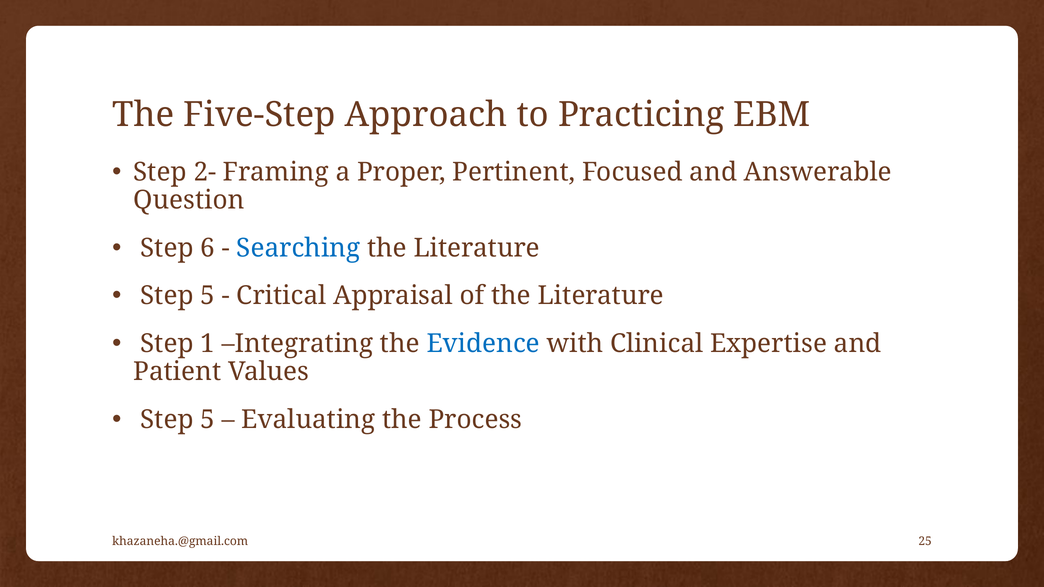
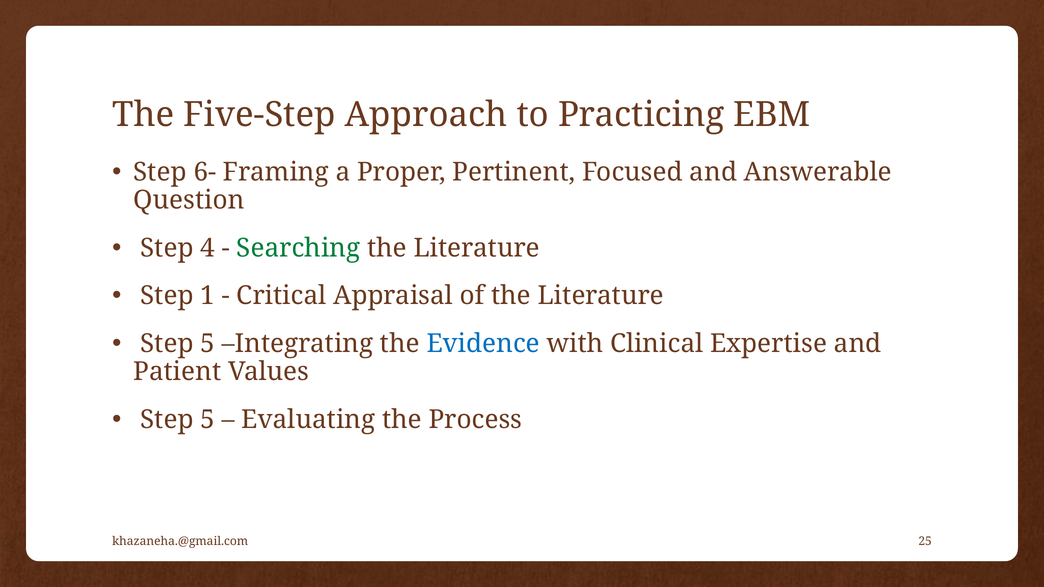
2-: 2- -> 6- (205, 172)
6: 6 -> 4 (208, 248)
Searching colour: blue -> green (298, 248)
5: 5 -> 1 (208, 296)
1: 1 -> 5 (208, 344)
